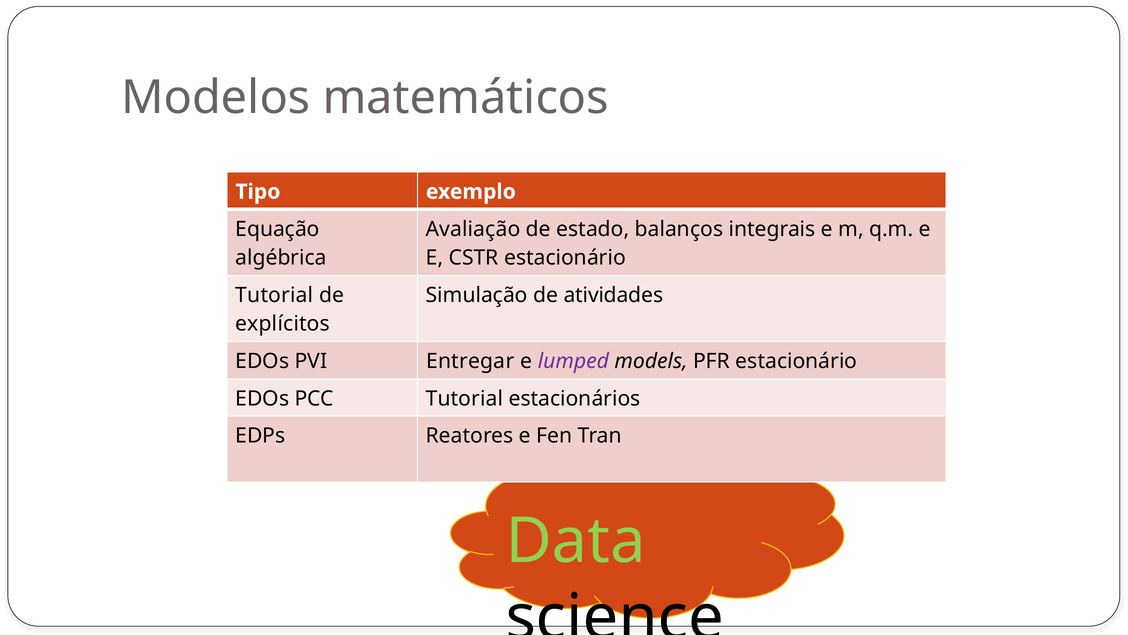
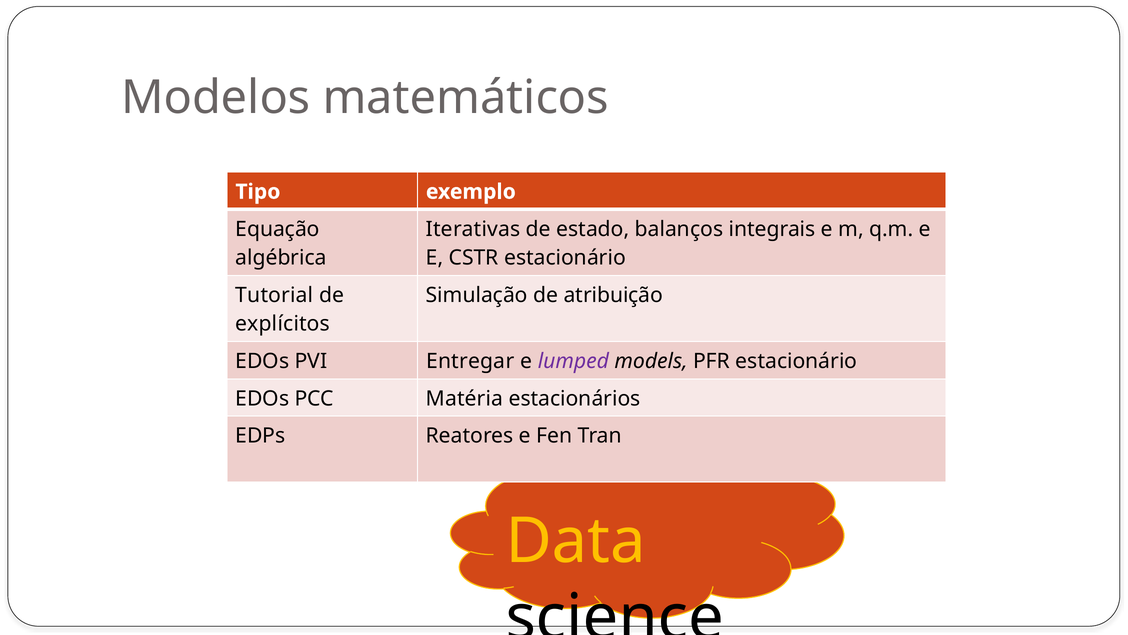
Avaliação: Avaliação -> Iterativas (473, 229)
atividades: atividades -> atribuição (613, 295)
PCC Tutorial: Tutorial -> Matéria (464, 398)
Data colour: light green -> yellow (576, 541)
